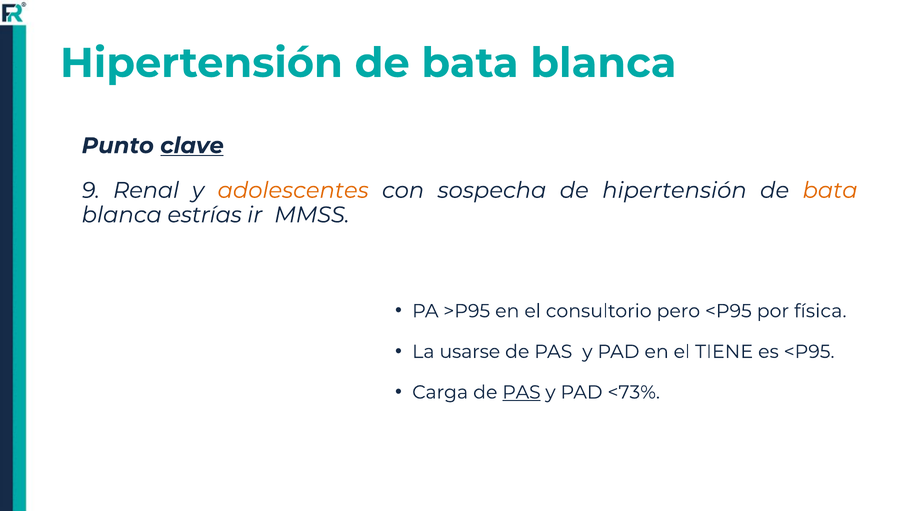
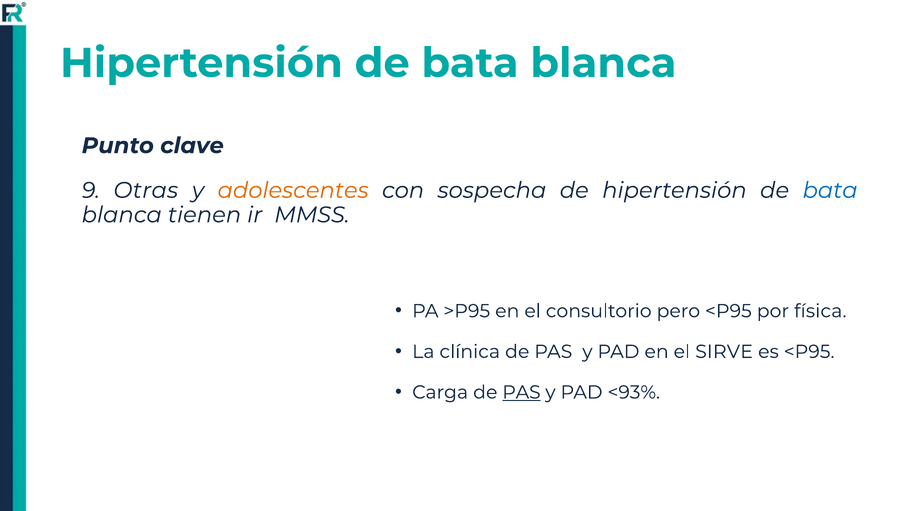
clave underline: present -> none (192, 146)
Renal: Renal -> Otras (146, 190)
bata colour: orange -> blue (830, 190)
estrías: estrías -> tienen (204, 215)
usarse: usarse -> clínica (470, 351)
TIENE: TIENE -> SIRVE (724, 351)
<73%: <73% -> <93% (634, 392)
